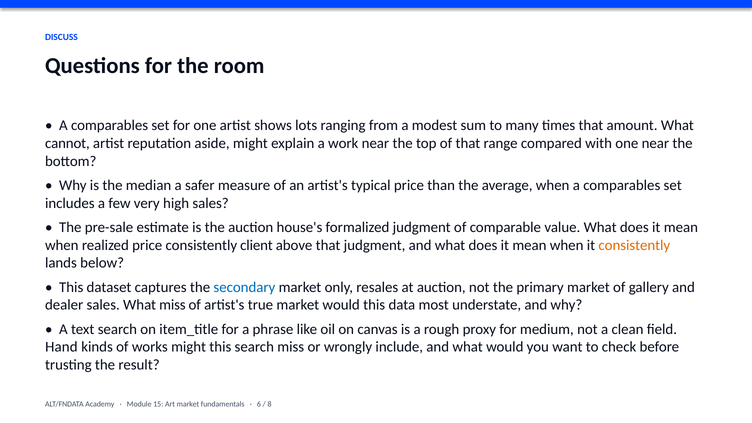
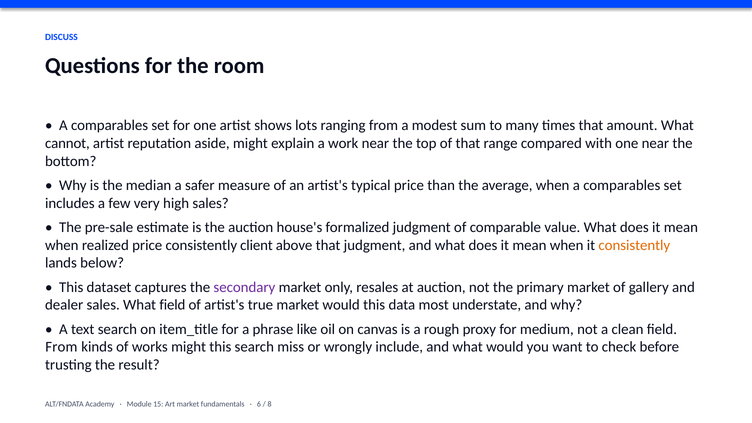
secondary colour: blue -> purple (244, 287)
What miss: miss -> field (172, 305)
Hand: Hand -> From (61, 347)
